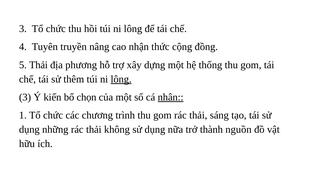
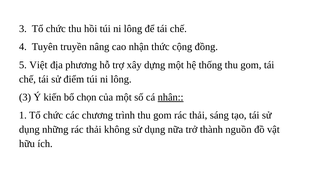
5 Thải: Thải -> Việt (38, 65)
thêm: thêm -> điểm (74, 79)
lông underline: present -> none (121, 79)
